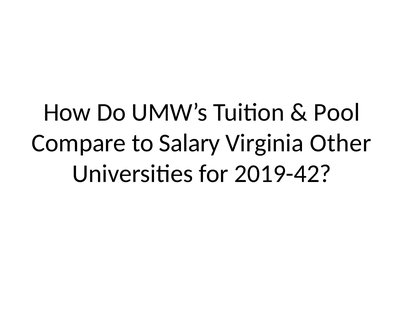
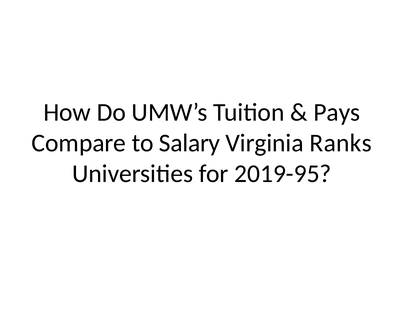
Pool: Pool -> Pays (337, 112)
Other: Other -> Ranks (341, 143)
2019-42: 2019-42 -> 2019-95 (283, 174)
